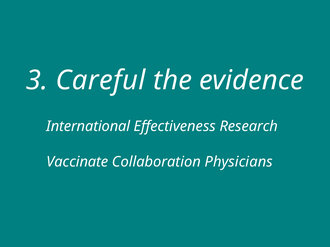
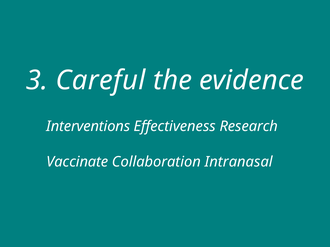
International: International -> Interventions (88, 127)
Physicians: Physicians -> Intranasal (239, 162)
